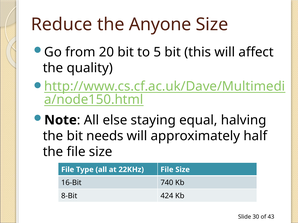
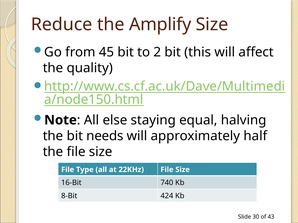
Anyone: Anyone -> Amplify (160, 25)
20: 20 -> 45 (106, 52)
5: 5 -> 2 (157, 52)
